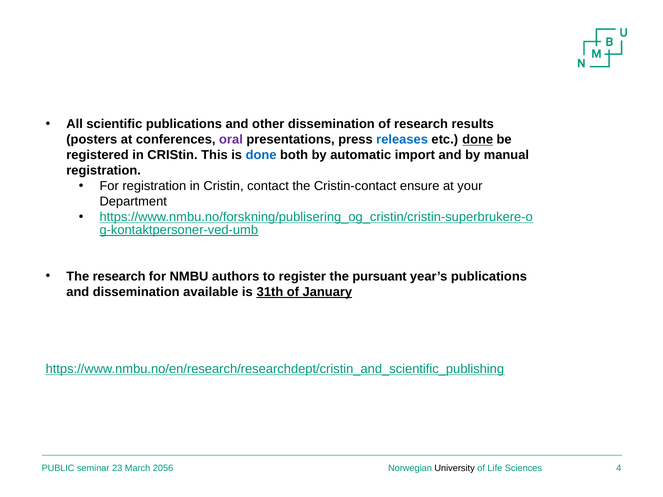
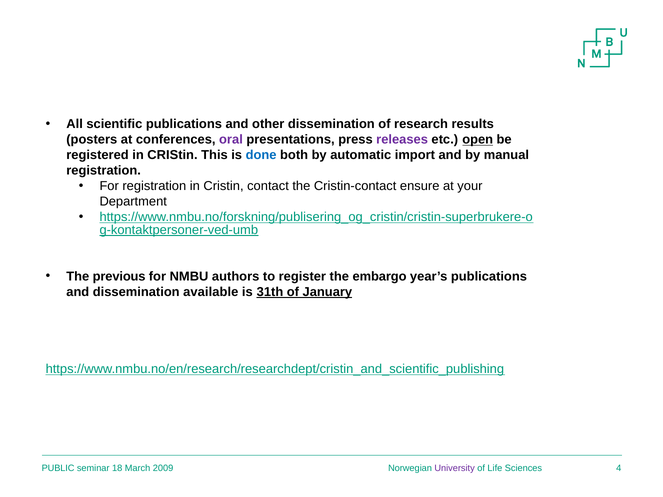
releases colour: blue -> purple (402, 140)
etc done: done -> open (478, 140)
The research: research -> previous (119, 276)
pursuant: pursuant -> embargo (380, 276)
23: 23 -> 18 (117, 468)
2056: 2056 -> 2009 (163, 468)
University colour: black -> purple (455, 468)
